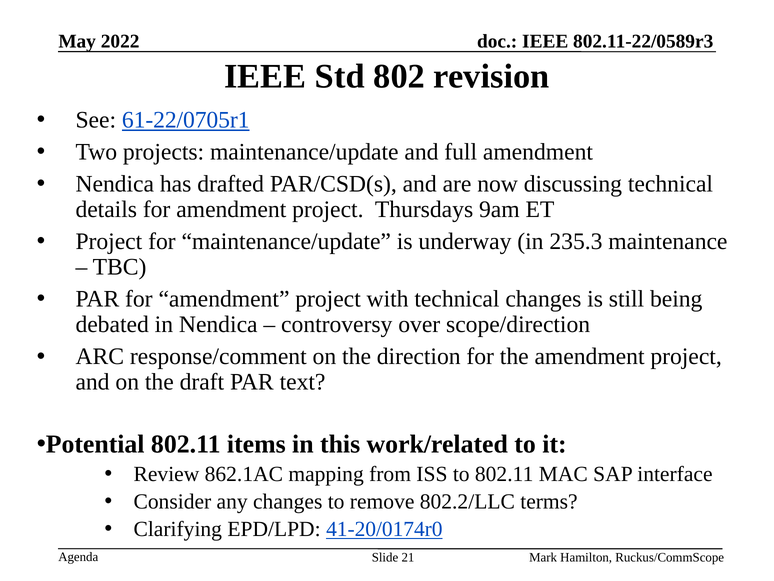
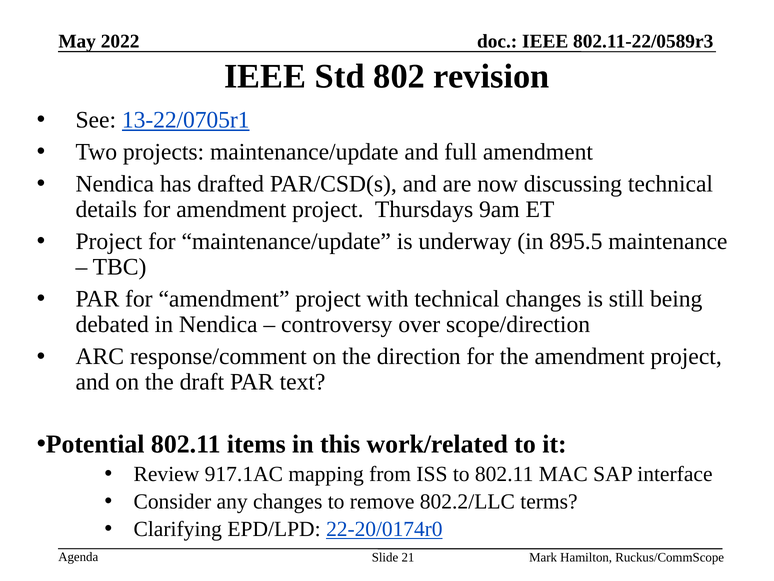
61-22/0705r1: 61-22/0705r1 -> 13-22/0705r1 (186, 120)
235.3: 235.3 -> 895.5 (576, 241)
862.1AC: 862.1AC -> 917.1AC (244, 474)
41-20/0174r0: 41-20/0174r0 -> 22-20/0174r0 (384, 529)
